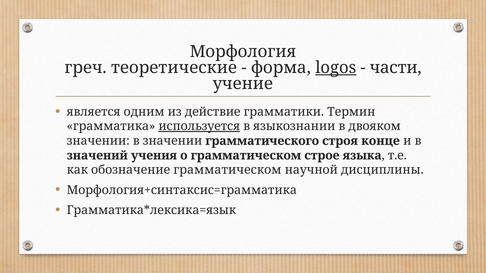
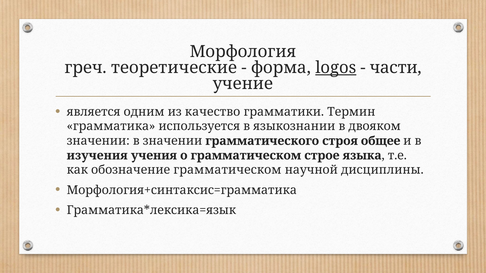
действие: действие -> качество (213, 112)
используется underline: present -> none (199, 126)
конце: конце -> общее (381, 141)
значений: значений -> изучения (97, 156)
